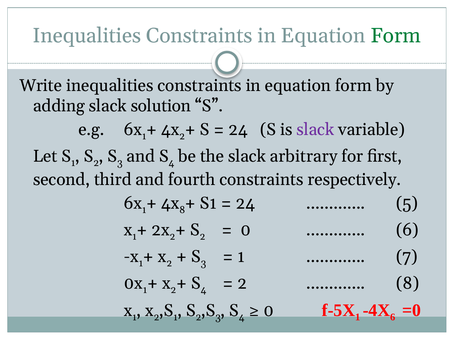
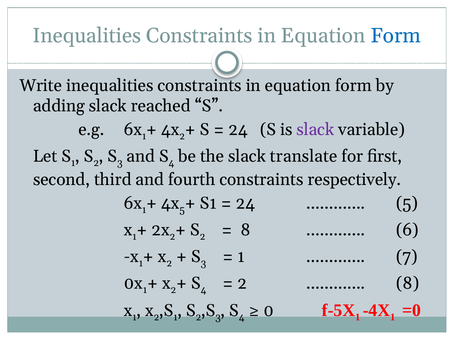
Form colour: green -> blue (396, 36)
solution: solution -> reached (161, 106)
arbitrary: arbitrary -> translate (304, 157)
8: 8 -> 5 (182, 210)
0: 0 -> 8 (246, 230)
6: 6 -> 1 (393, 318)
